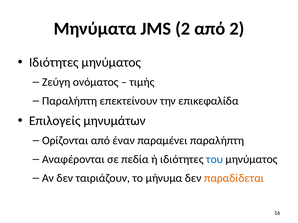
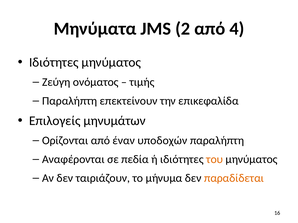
από 2: 2 -> 4 (237, 29)
παραμένει: παραμένει -> υποδοχών (162, 141)
του colour: blue -> orange (215, 160)
